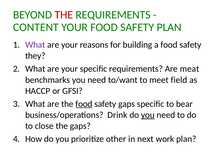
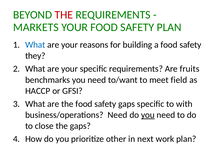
CONTENT: CONTENT -> MARKETS (36, 27)
What colour: purple -> blue (35, 45)
meat: meat -> fruits (190, 69)
food underline: present -> none (84, 104)
bear: bear -> with (184, 104)
business/operations Drink: Drink -> Need (117, 115)
